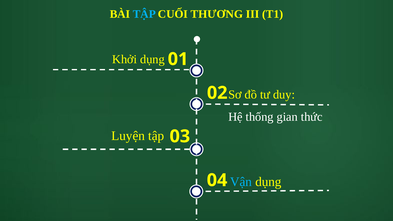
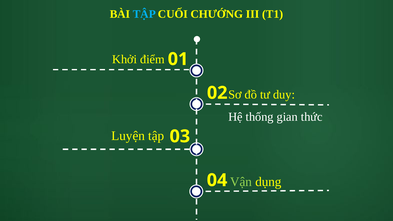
THƯƠNG: THƯƠNG -> CHƯỚNG (217, 14)
Khởi dụng: dụng -> điểm (152, 59)
Vận colour: light blue -> light green (241, 182)
